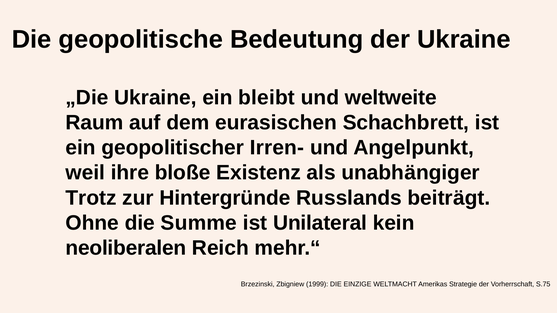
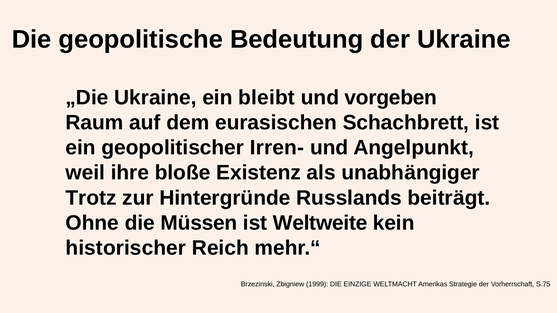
weltweite: weltweite -> vorgeben (391, 98)
Summe: Summe -> Müssen (199, 223)
Unilateral: Unilateral -> Weltweite (320, 223)
neoliberalen: neoliberalen -> historischer (126, 248)
